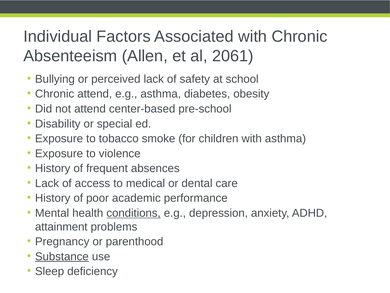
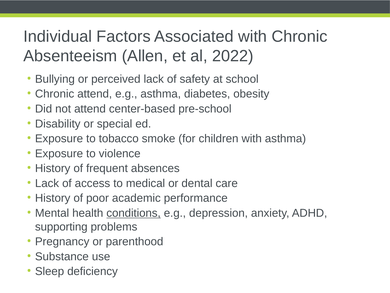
2061: 2061 -> 2022 (233, 56)
attainment: attainment -> supporting (61, 226)
Substance underline: present -> none (62, 256)
